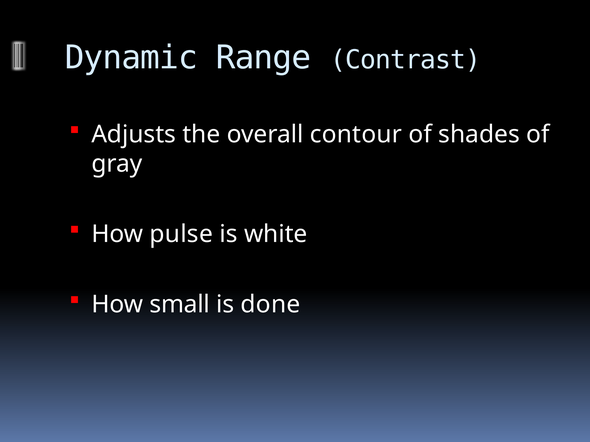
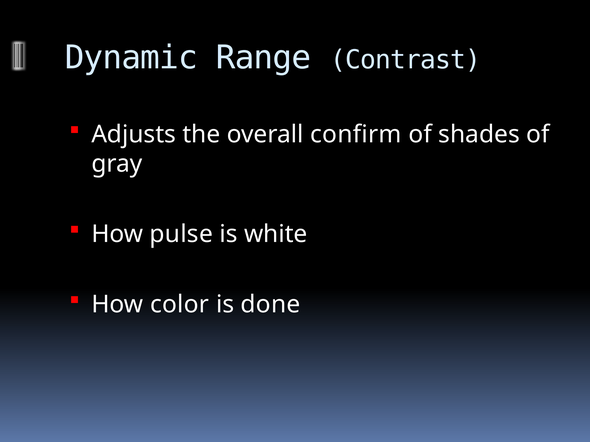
contour: contour -> confirm (356, 134)
small: small -> color (180, 305)
